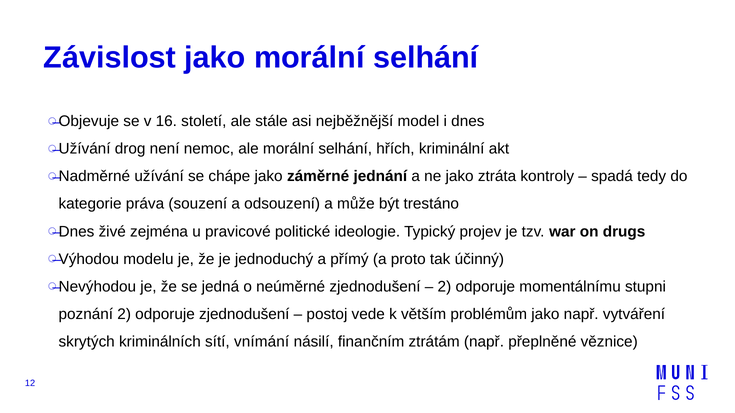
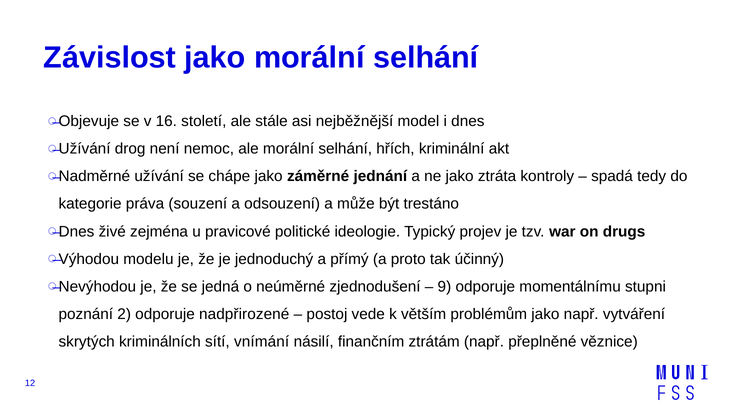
2: 2 -> 9 (444, 287)
odporuje zjednodušení: zjednodušení -> nadpřirozené (244, 314)
